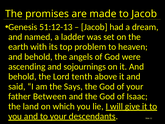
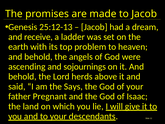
51:12-13: 51:12-13 -> 25:12-13 (56, 27)
named: named -> receive (38, 37)
tenth: tenth -> herds (82, 76)
Between: Between -> Pregnant (50, 96)
